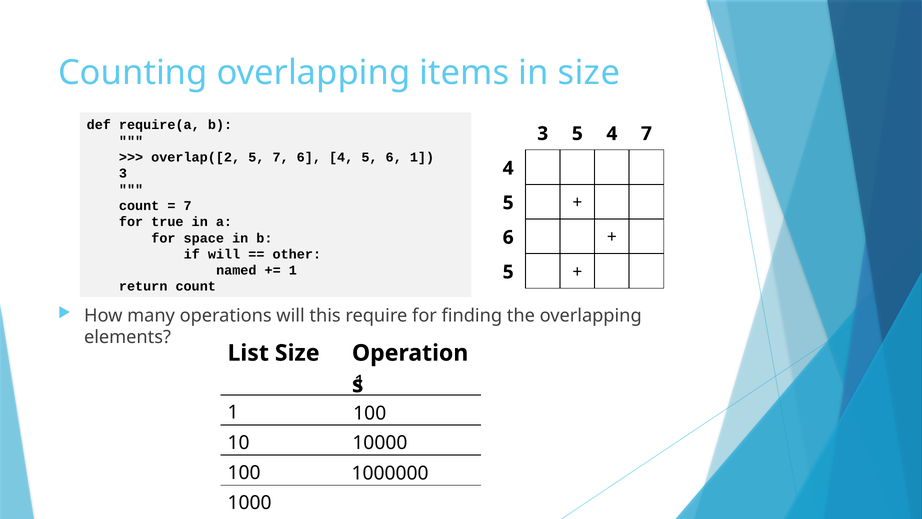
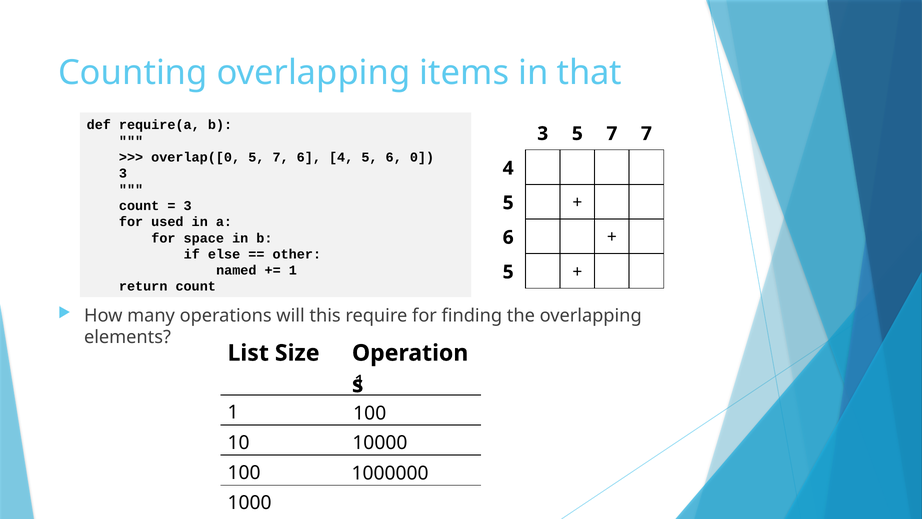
in size: size -> that (589, 73)
3 5 4: 4 -> 7 (612, 134)
overlap([2: overlap([2 -> overlap([0 (196, 157)
6 1: 1 -> 0 (422, 157)
7: 7 -> 3 (188, 206)
true: true -> used (167, 222)
if will: will -> else (224, 254)
